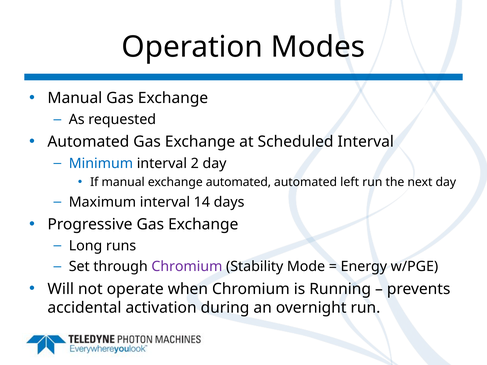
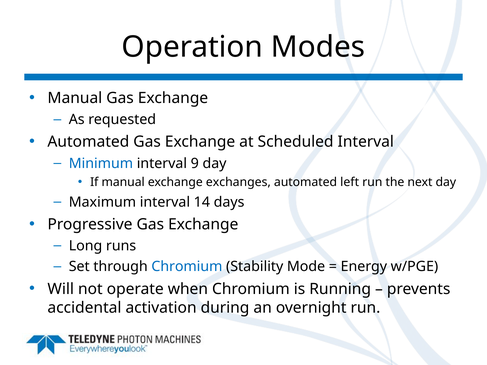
2: 2 -> 9 (195, 163)
exchange automated: automated -> exchanges (238, 182)
Chromium colour: purple -> blue (187, 267)
